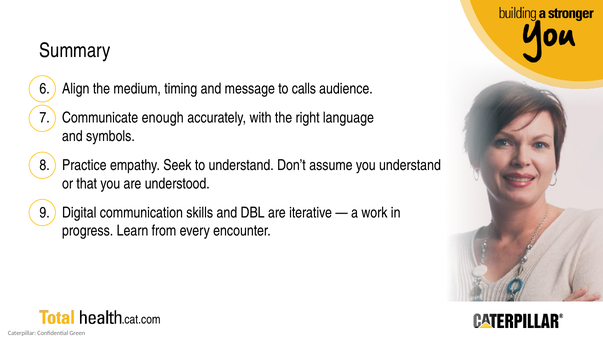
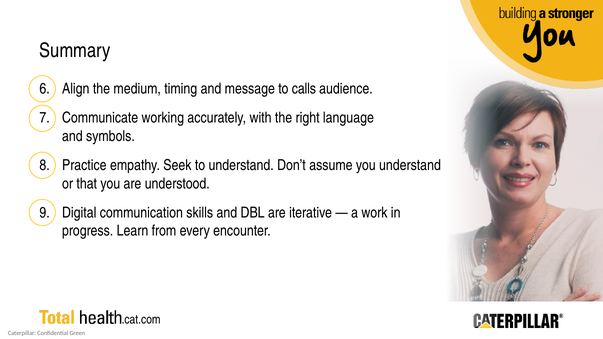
enough: enough -> working (163, 118)
